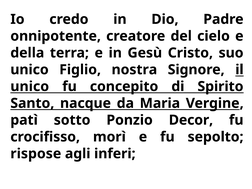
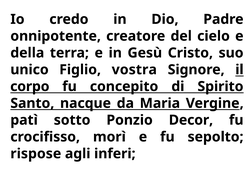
nostra: nostra -> vostra (134, 70)
unico: unico -> corpo (30, 86)
